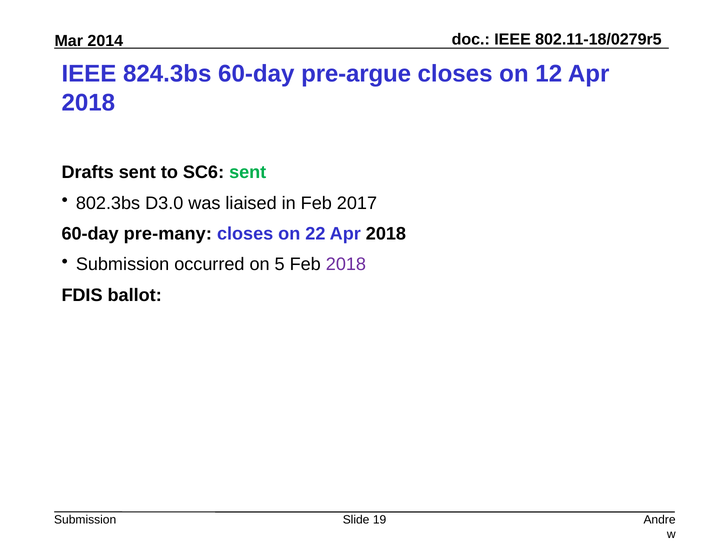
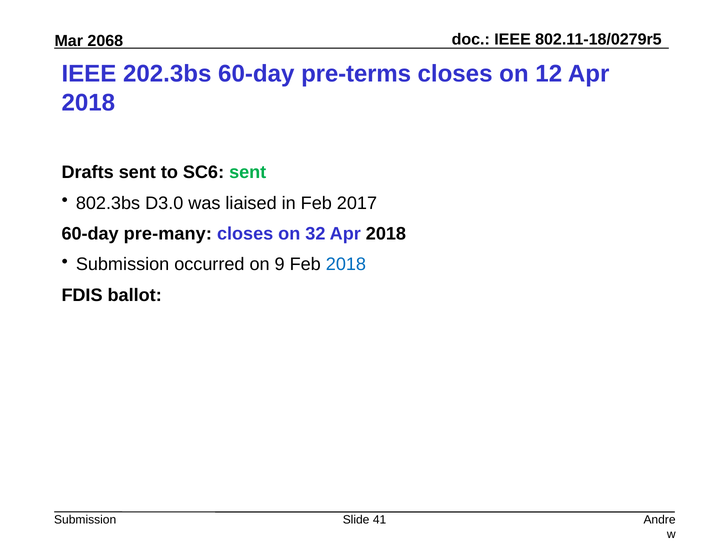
2014: 2014 -> 2068 (105, 41)
824.3bs: 824.3bs -> 202.3bs (167, 74)
pre-argue: pre-argue -> pre-terms (356, 74)
22: 22 -> 32 (315, 234)
5: 5 -> 9 (280, 265)
2018 colour: purple -> blue (346, 265)
19: 19 -> 41 (380, 520)
